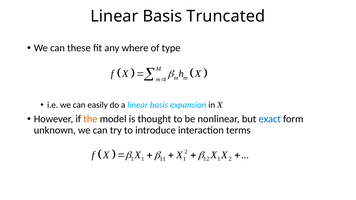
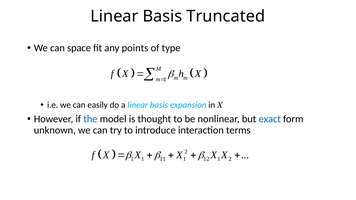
these: these -> space (79, 48)
where: where -> points (135, 48)
the colour: orange -> blue (90, 119)
